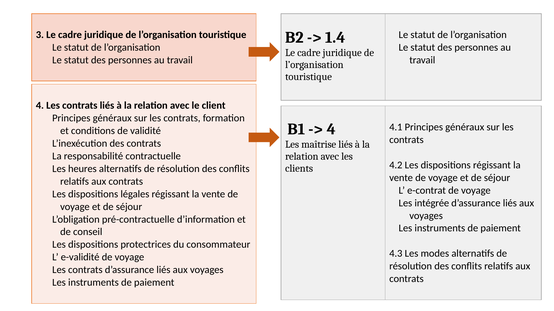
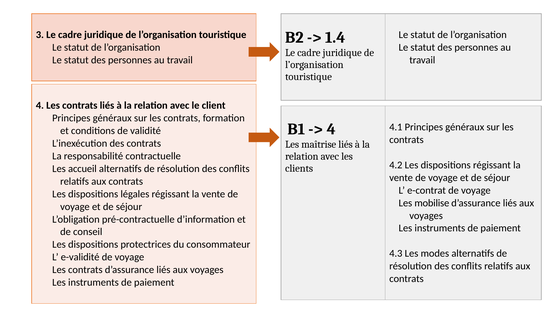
heures: heures -> accueil (82, 169)
intégrée: intégrée -> mobilise (432, 203)
